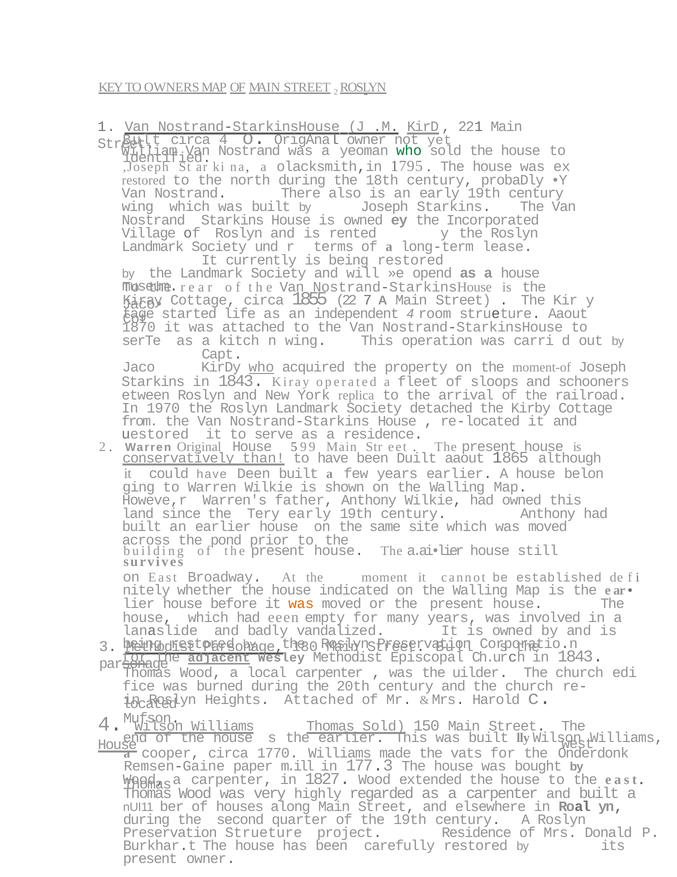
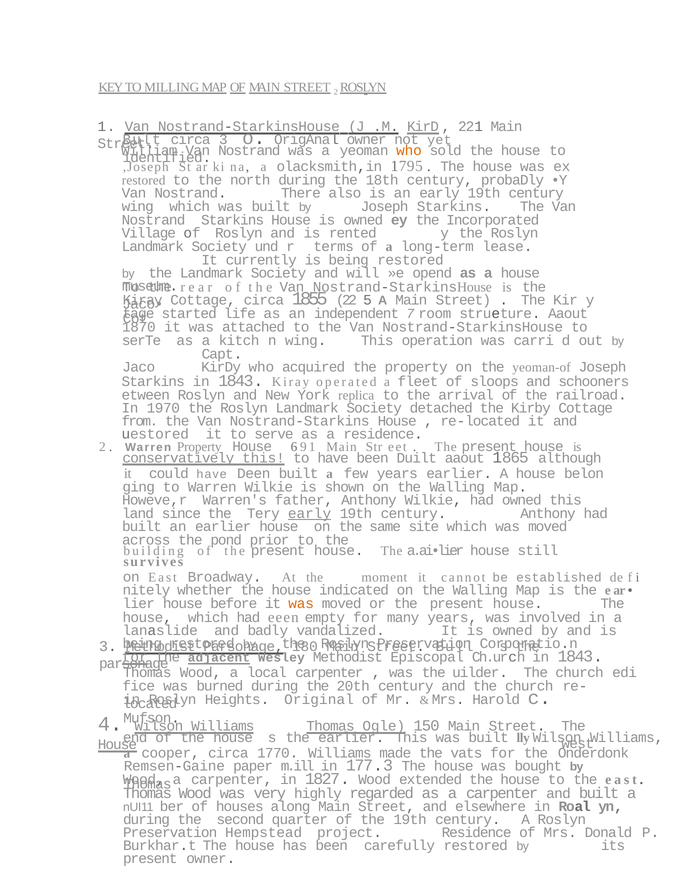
OWNERS: OWNERS -> MILLING (172, 87)
circa 4: 4 -> 3 (223, 139)
who colour: green -> orange (409, 150)
7: 7 -> 5 (368, 300)
independent 4: 4 -> 7 (410, 313)
who underline: present -> none (261, 367)
moment-of: moment-of -> yeoman-of (542, 367)
Warren Original: Original -> Property (199, 447)
5: 5 -> 6 (294, 447)
9 9: 9 -> 1 (312, 447)
conservatively than: than -> this (264, 457)
early underline: none -> present (310, 513)
Heights Attached: Attached -> Original (319, 699)
Thomas Sold: Sold -> Ogle (384, 725)
Preservation Strueture: Strueture -> Hempstead (264, 832)
